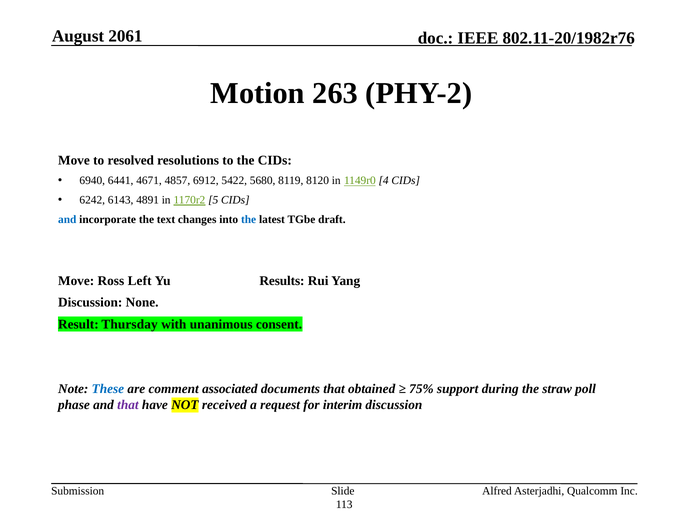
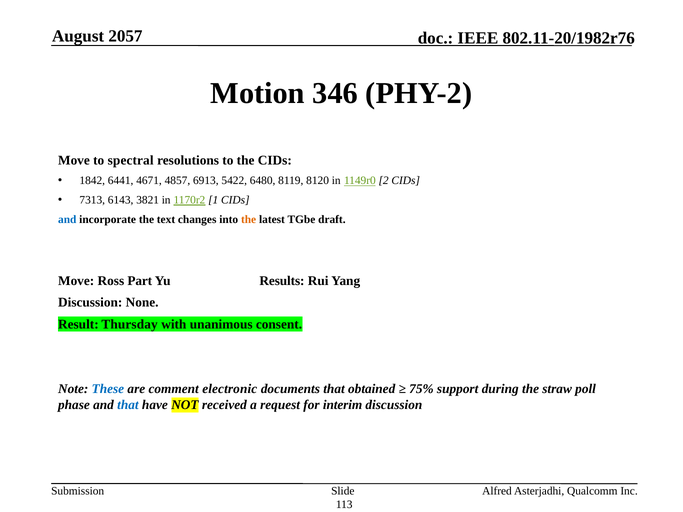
2061: 2061 -> 2057 (125, 36)
263: 263 -> 346 (335, 93)
resolved: resolved -> spectral (131, 160)
6940: 6940 -> 1842 (92, 181)
6912: 6912 -> 6913 (206, 181)
5680: 5680 -> 6480 (263, 181)
4: 4 -> 2 (384, 181)
6242: 6242 -> 7313 (92, 200)
4891: 4891 -> 3821 (148, 200)
5: 5 -> 1 (213, 200)
the colour: blue -> orange (249, 219)
Left: Left -> Part (140, 281)
associated: associated -> electronic (230, 389)
that colour: purple -> blue (128, 405)
